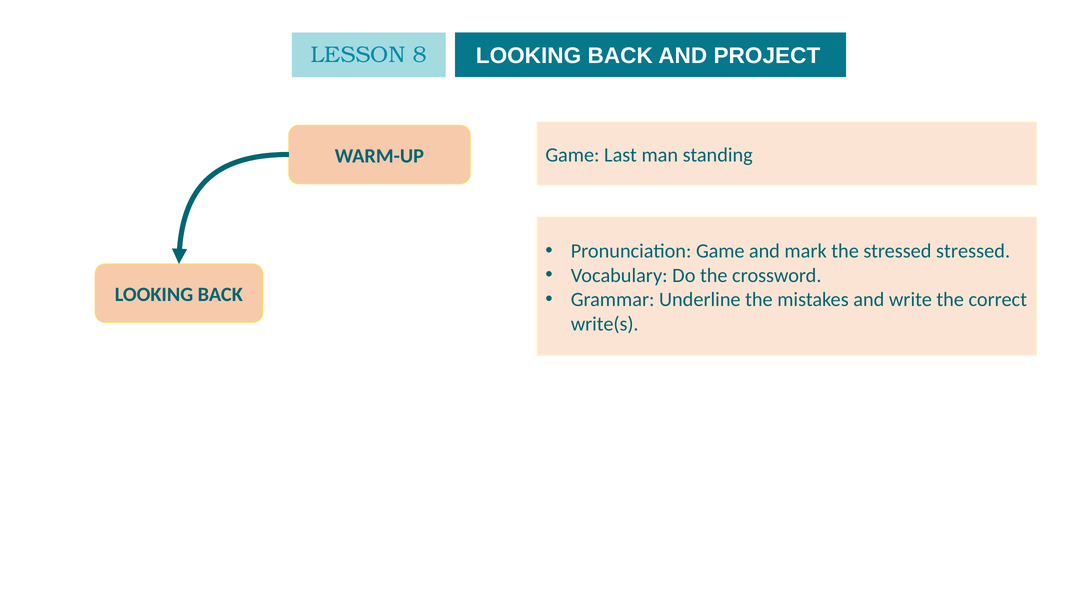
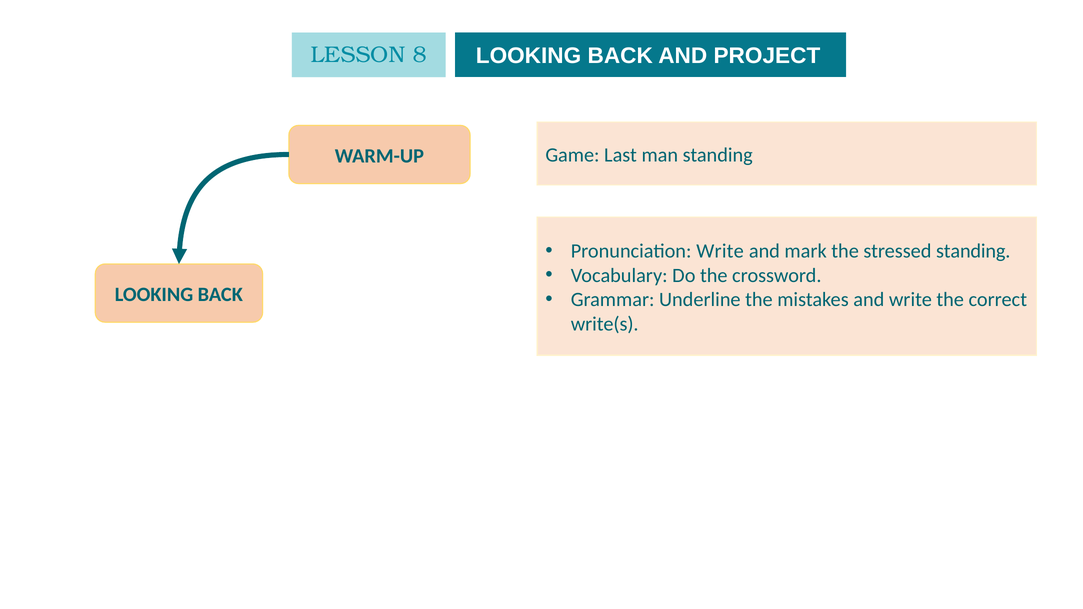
Pronunciation Game: Game -> Write (720, 251)
stressed stressed: stressed -> standing (973, 251)
